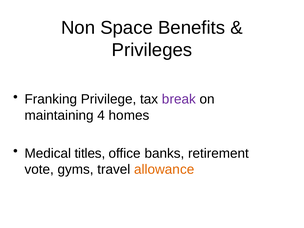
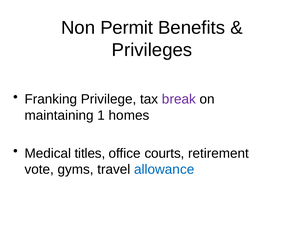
Space: Space -> Permit (127, 28)
4: 4 -> 1 (101, 115)
banks: banks -> courts (164, 153)
allowance colour: orange -> blue (164, 170)
